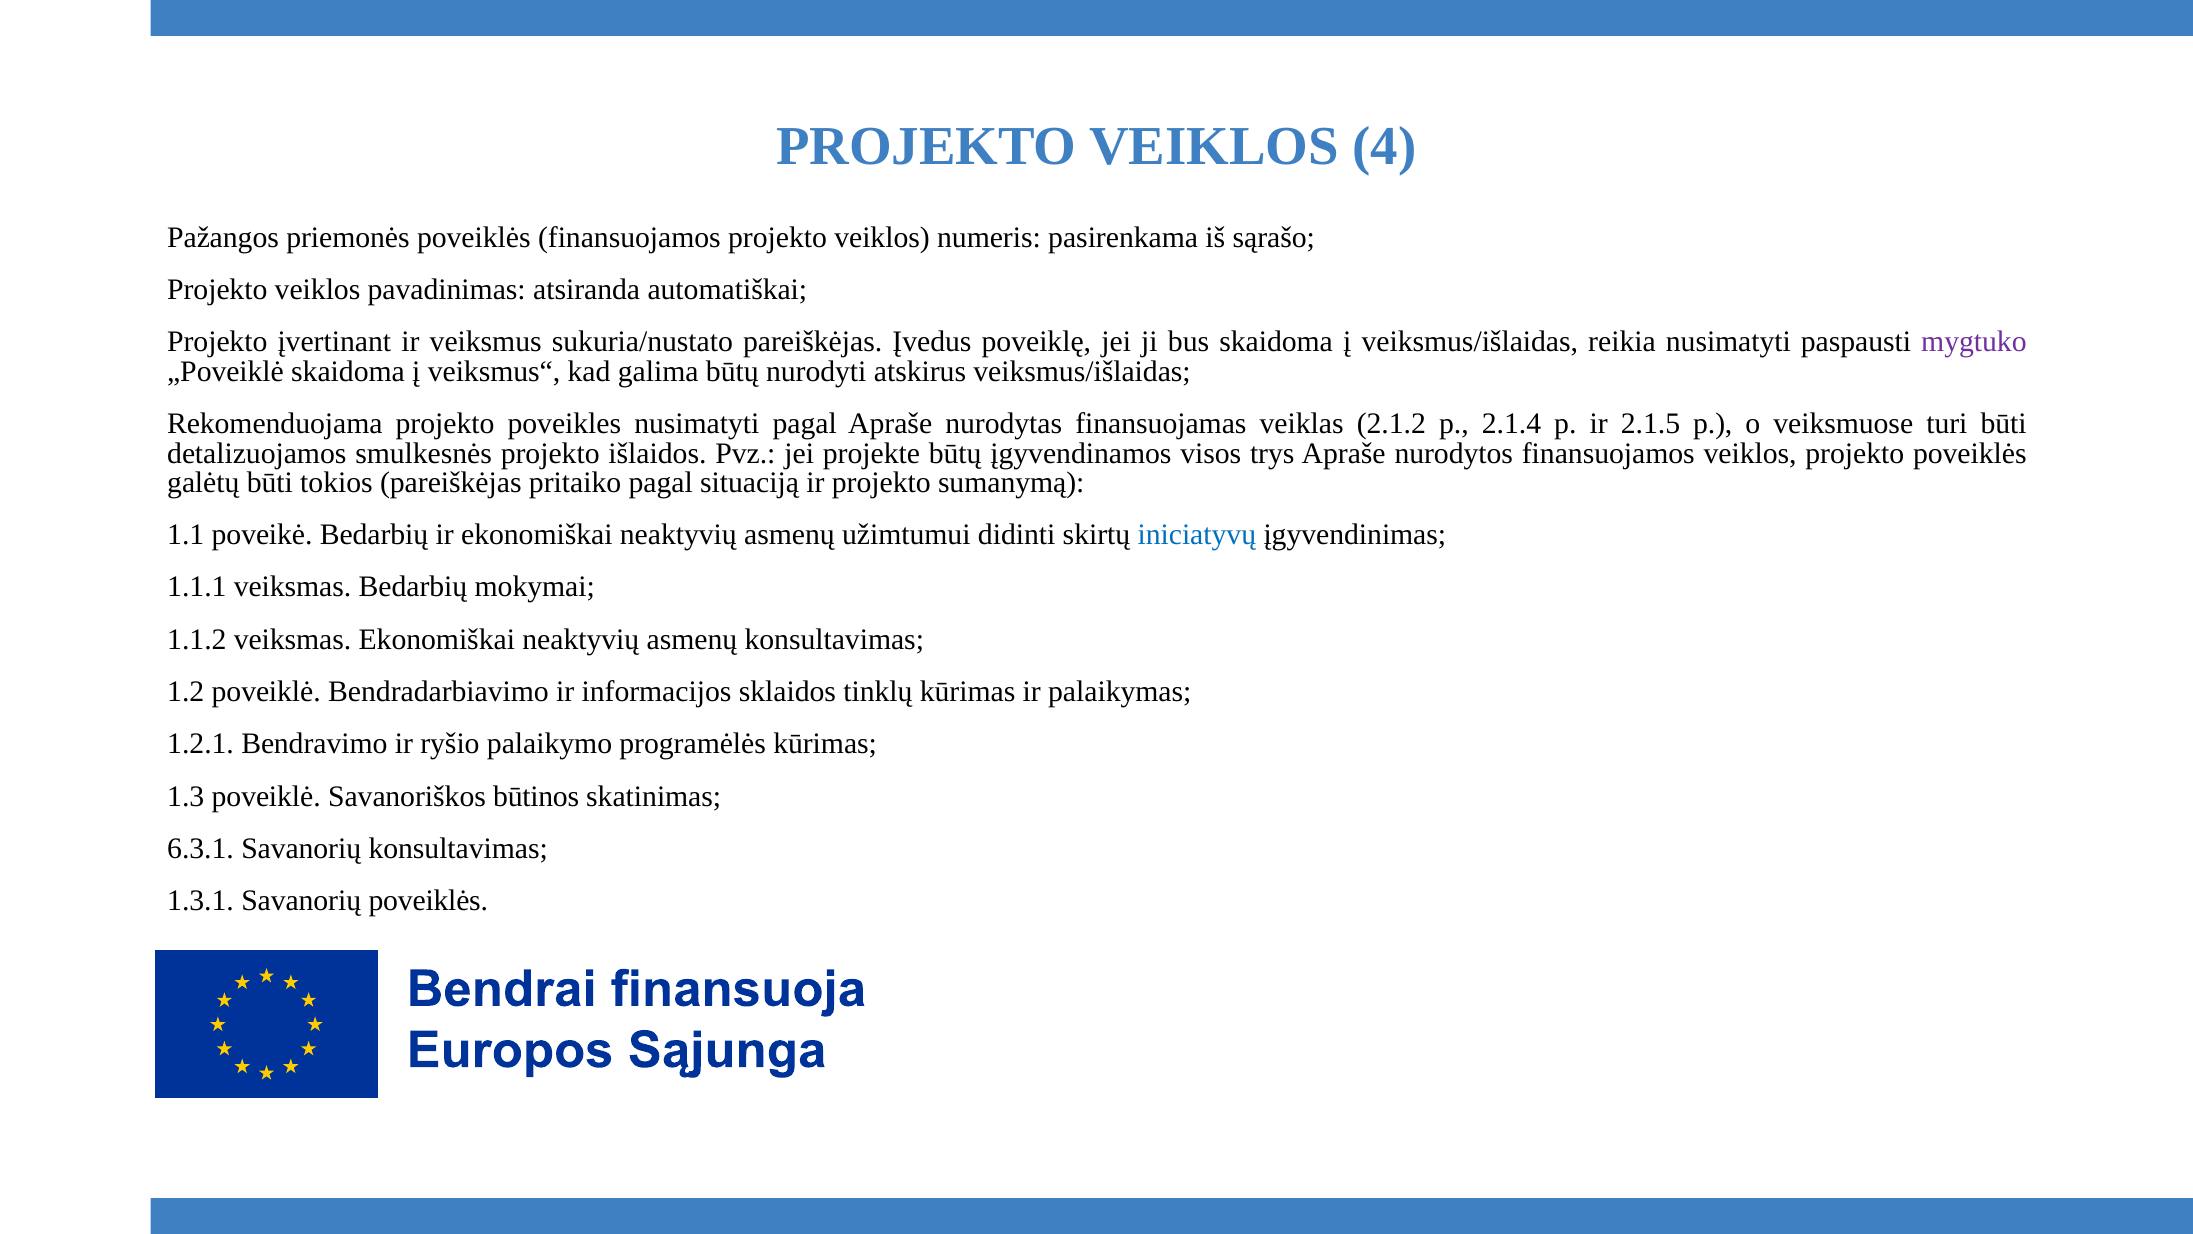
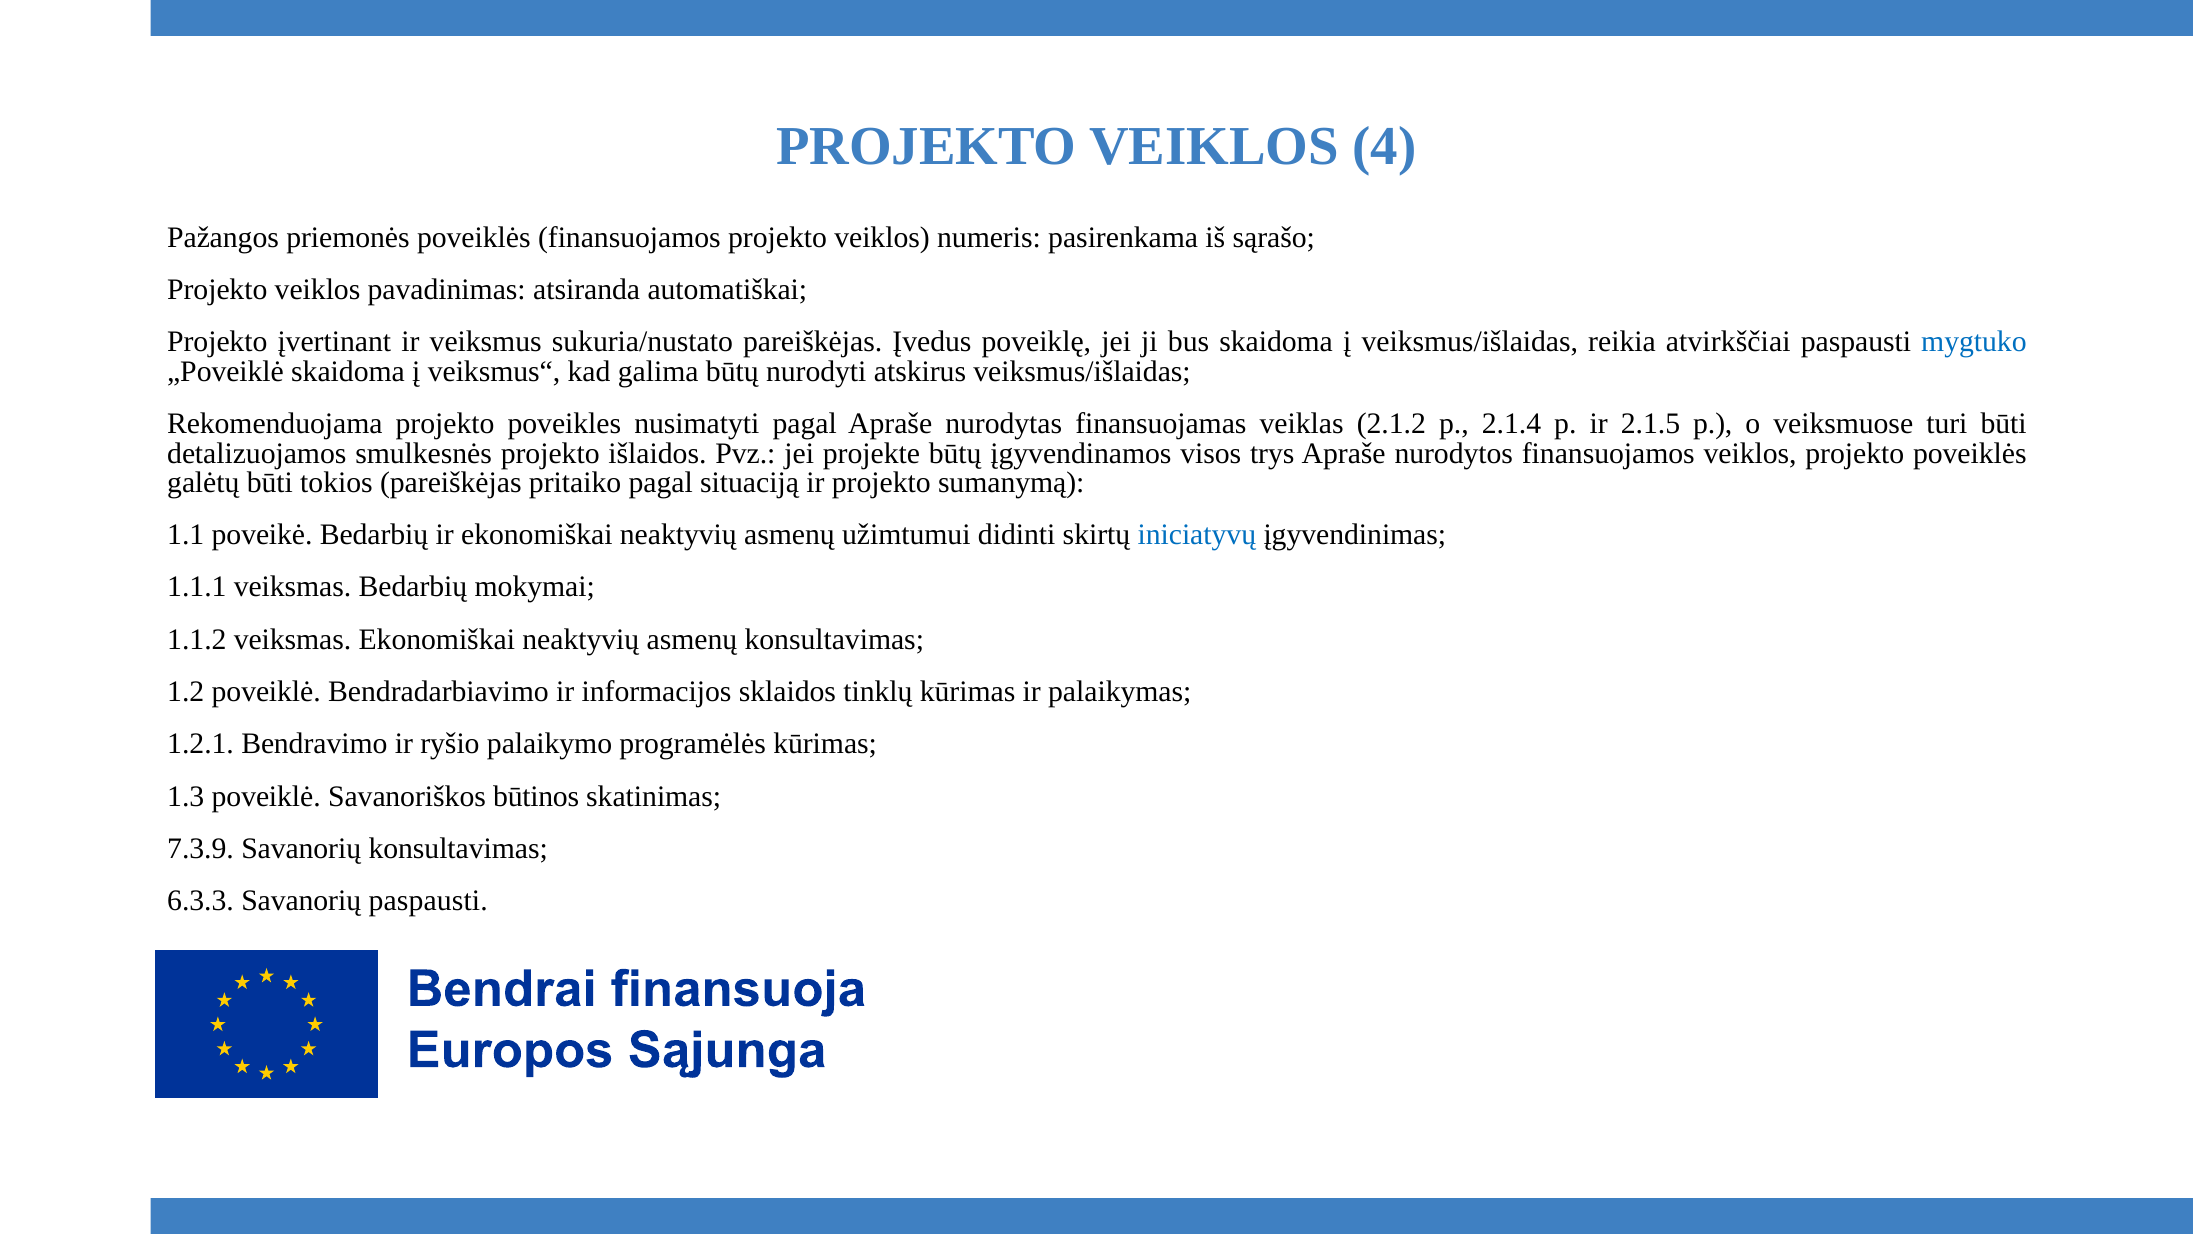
reikia nusimatyti: nusimatyti -> atvirkščiai (1728, 342)
mygtuko colour: purple -> blue (1974, 342)
6.3.1: 6.3.1 -> 7.3.9 (201, 848)
1.3.1: 1.3.1 -> 6.3.3 (201, 900)
Savanorių poveiklės: poveiklės -> paspausti (428, 900)
